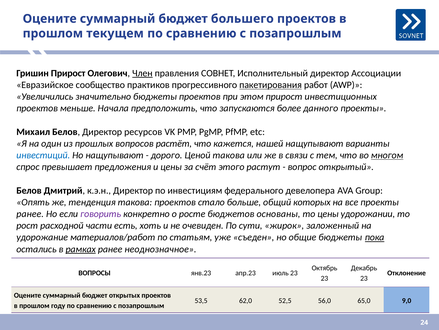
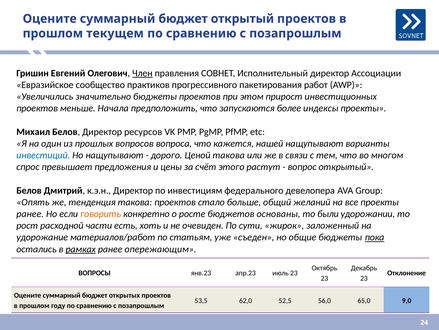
бюджет большего: большего -> открытый (242, 19)
Гришин Прирост: Прирост -> Евгений (68, 73)
пакетирования underline: present -> none (271, 85)
данного: данного -> индексы (321, 108)
растёт: растёт -> вопроса (174, 143)
многом underline: present -> none (387, 155)
которых: которых -> желаний (312, 202)
говорить colour: purple -> orange (101, 213)
то цены: цены -> были (328, 213)
неоднозначное: неоднозначное -> опережающим (160, 249)
